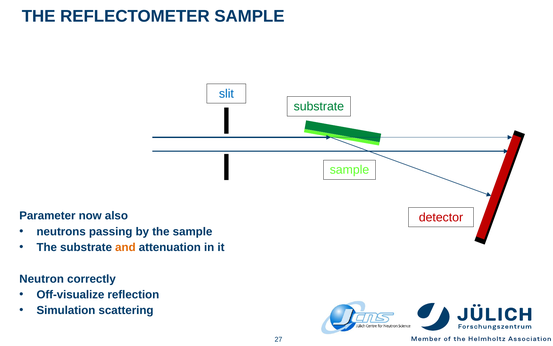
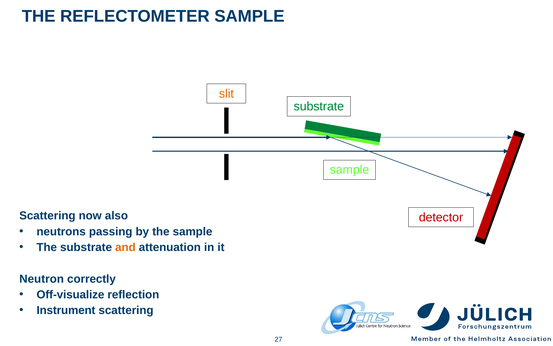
slit colour: blue -> orange (226, 94)
Parameter: Parameter -> Scattering (47, 216)
Simulation: Simulation -> Instrument (66, 310)
